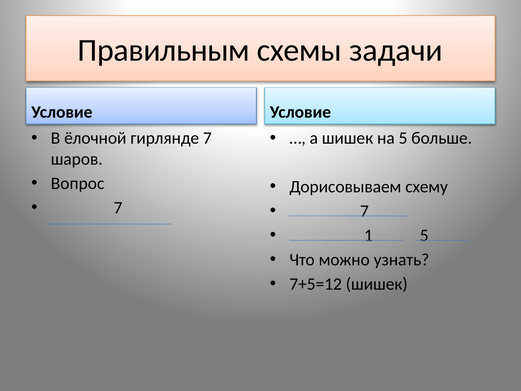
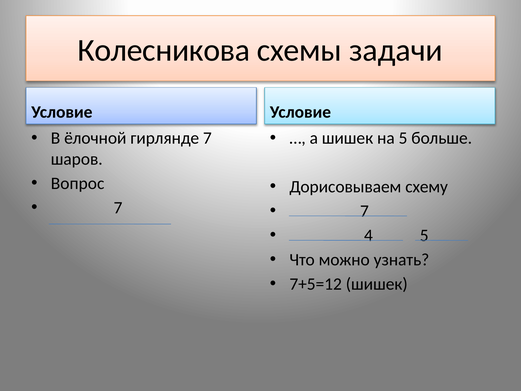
Правильным: Правильным -> Колесникова (164, 50)
1: 1 -> 4 (368, 235)
